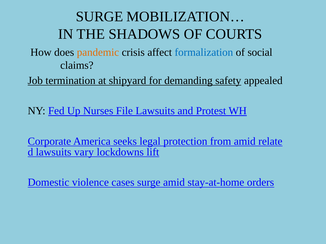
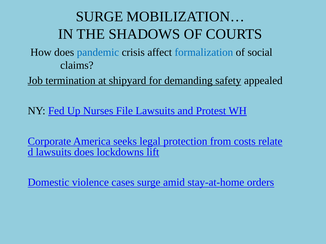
pandemic colour: orange -> blue (98, 52)
from amid: amid -> costs (245, 141)
lawsuits vary: vary -> does (84, 152)
